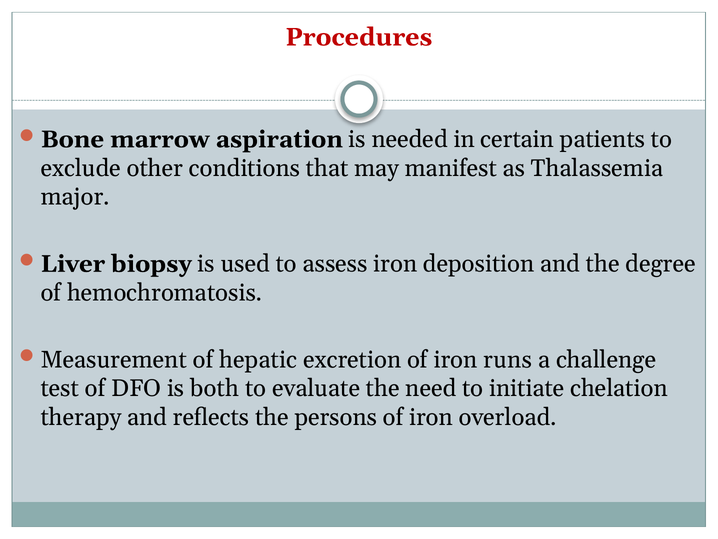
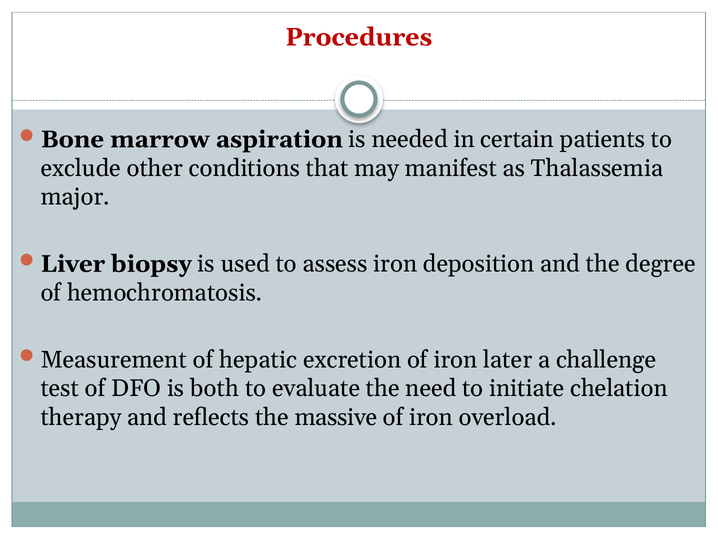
runs: runs -> later (508, 359)
persons: persons -> massive (336, 417)
